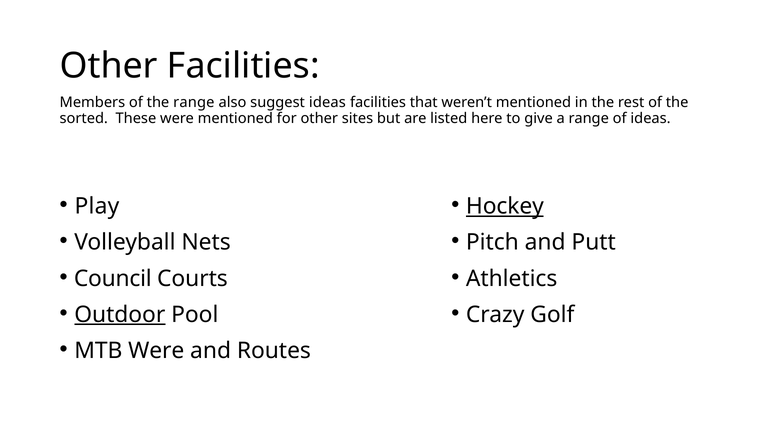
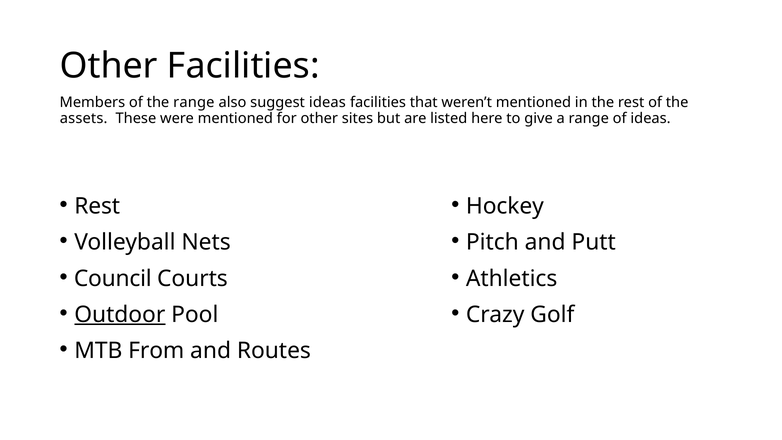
sorted: sorted -> assets (84, 118)
Play: Play -> Rest (97, 206)
Hockey underline: present -> none (505, 206)
MTB Were: Were -> From (156, 351)
